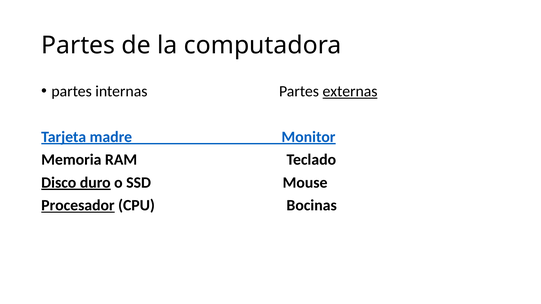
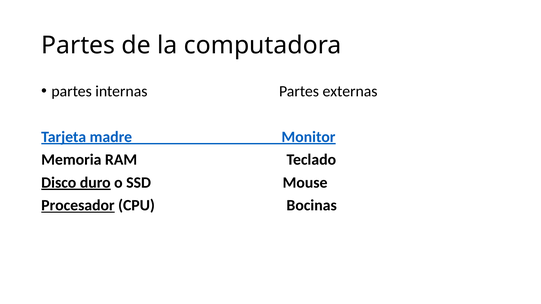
externas underline: present -> none (350, 91)
